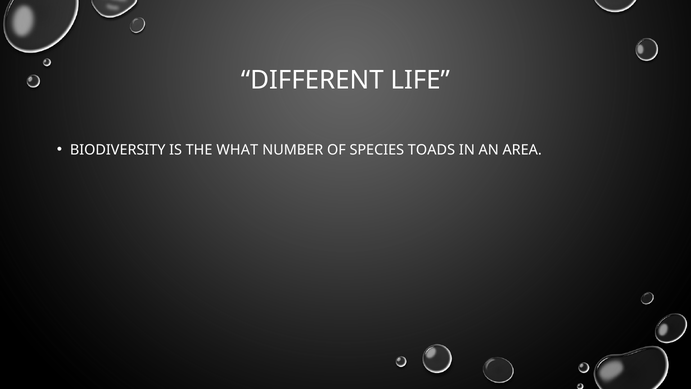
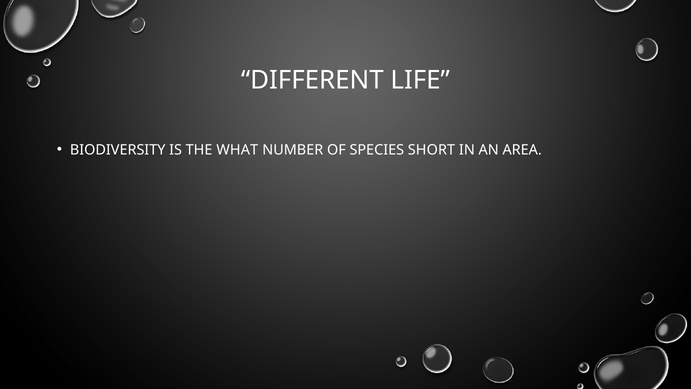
TOADS: TOADS -> SHORT (431, 150)
